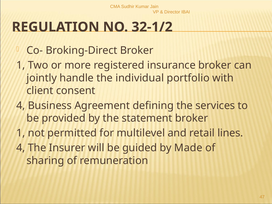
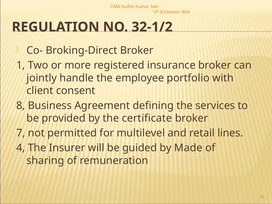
individual: individual -> employee (140, 78)
4: 4 -> 8 (21, 106)
statement: statement -> certificate (147, 118)
1: 1 -> 7 (21, 133)
